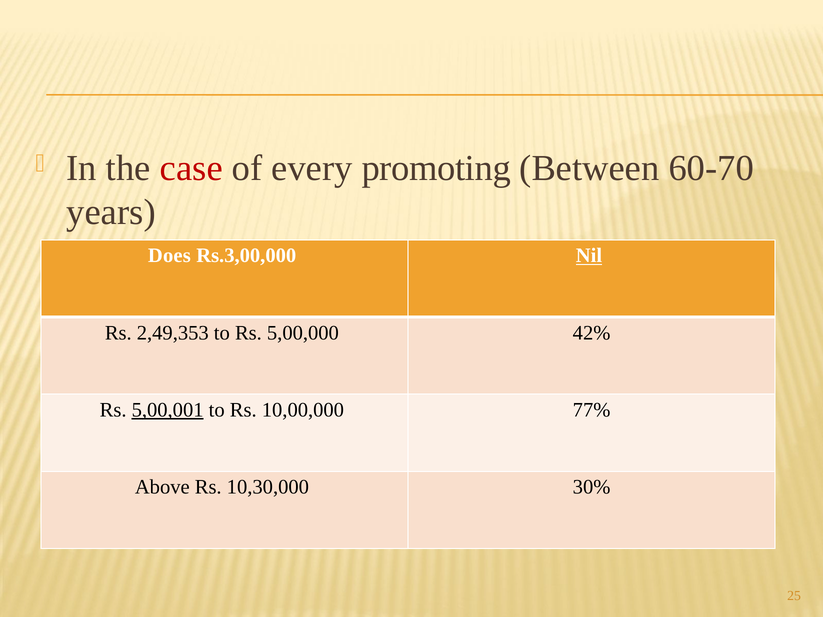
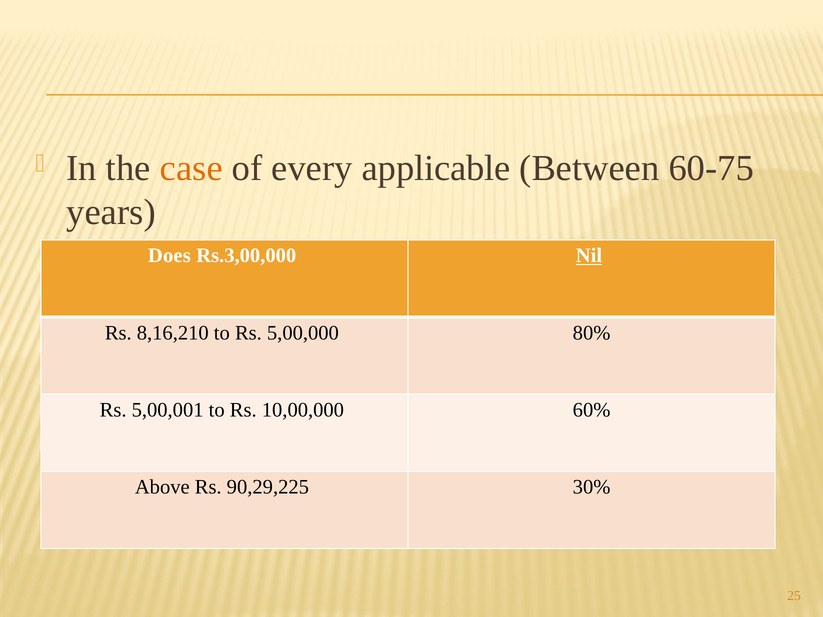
case colour: red -> orange (191, 168)
promoting: promoting -> applicable (436, 168)
60-70: 60-70 -> 60-75 (711, 168)
2,49,353: 2,49,353 -> 8,16,210 (173, 333)
42%: 42% -> 80% (592, 333)
5,00,001 underline: present -> none (168, 410)
77%: 77% -> 60% (592, 410)
10,30,000: 10,30,000 -> 90,29,225 (268, 487)
